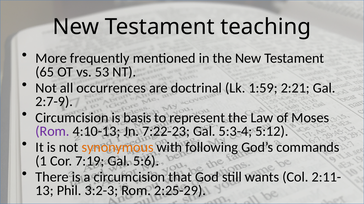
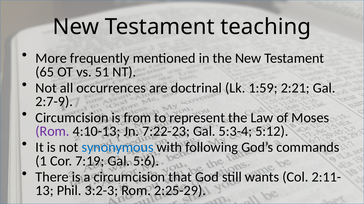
53: 53 -> 51 (102, 72)
basis: basis -> from (137, 118)
synonymous colour: orange -> blue (118, 148)
